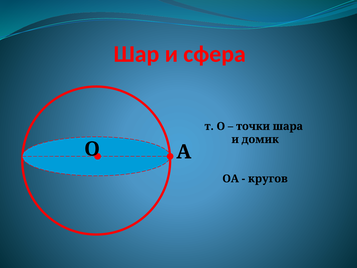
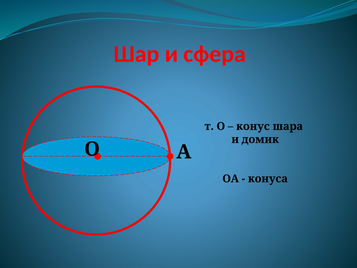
точки: точки -> конус (253, 126)
кругов: кругов -> конуса (268, 179)
